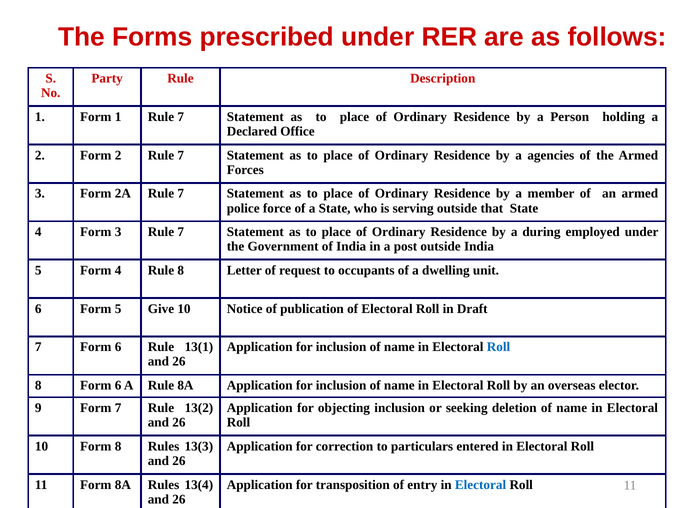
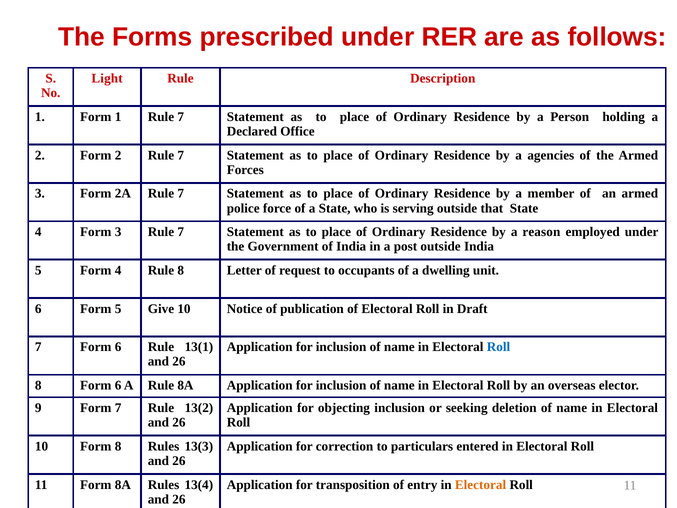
Party: Party -> Light (107, 78)
during: during -> reason (541, 232)
Electoral colour: blue -> orange (481, 485)
